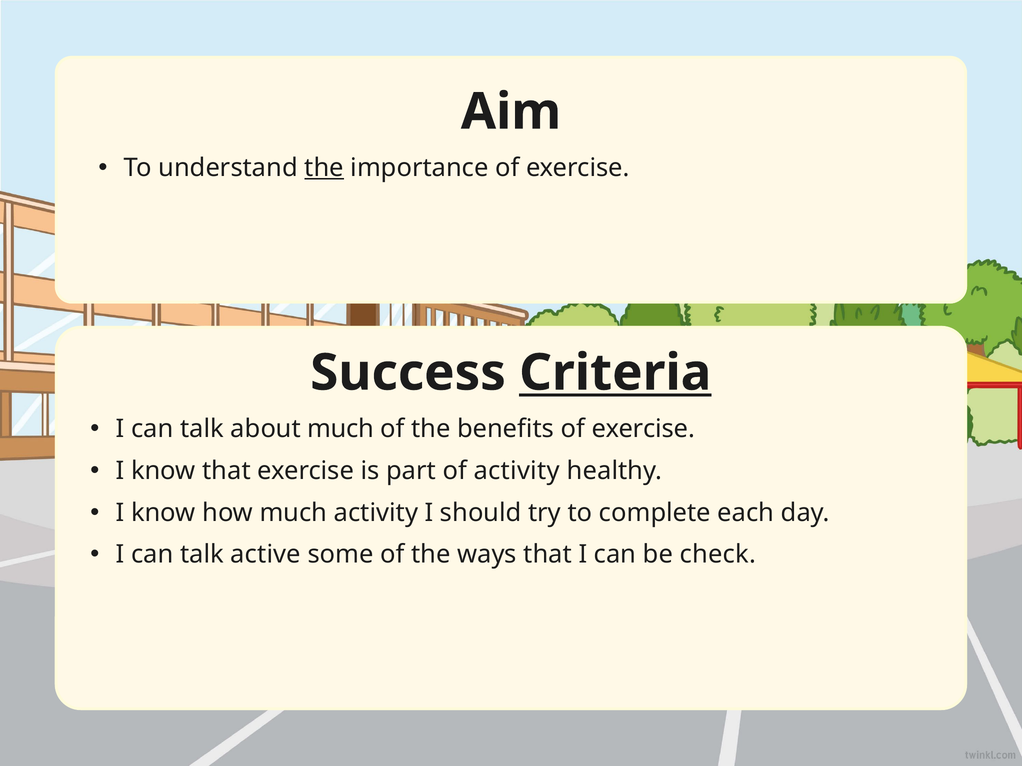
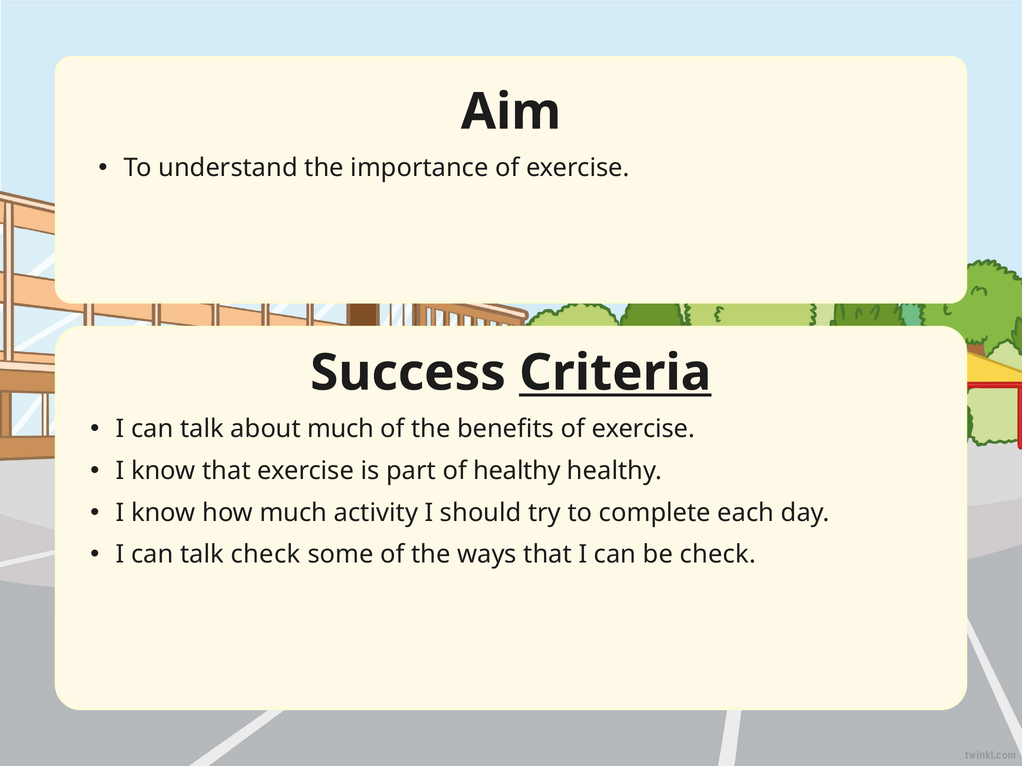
the underline: present -> none (324, 168)
of activity: activity -> healthy (517, 471)
talk active: active -> check (266, 555)
